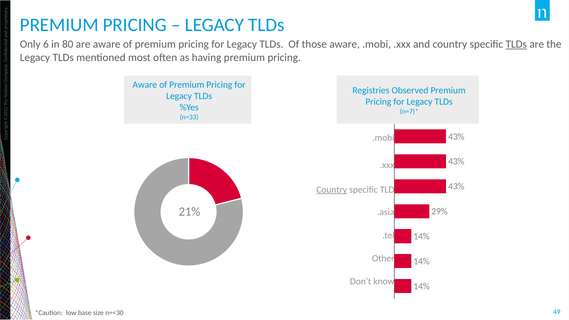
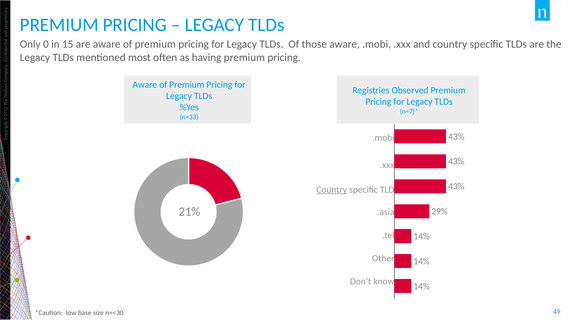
Only 6: 6 -> 0 (46, 44)
80: 80 -> 15 (68, 44)
TLDs underline: present -> none (516, 44)
